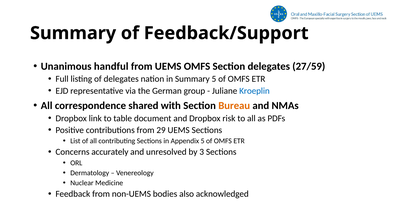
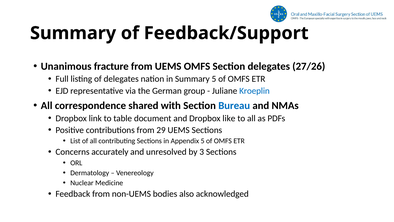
handful: handful -> fracture (111, 66)
27/59: 27/59 -> 27/26 (309, 66)
Bureau colour: orange -> blue (234, 105)
risk: risk -> like (229, 118)
